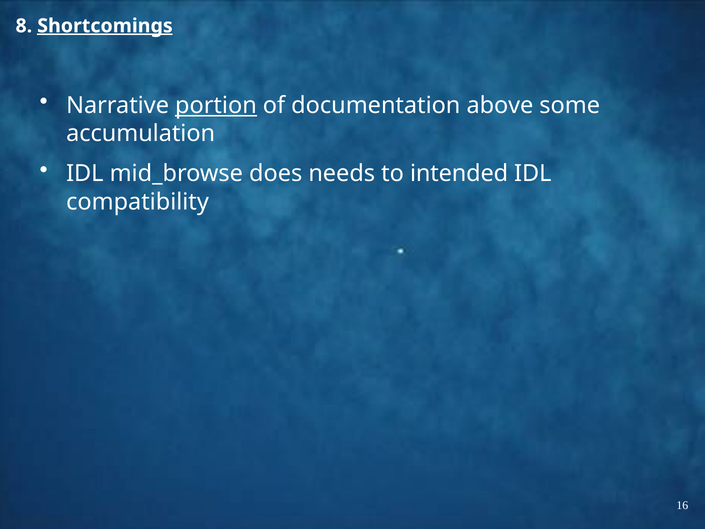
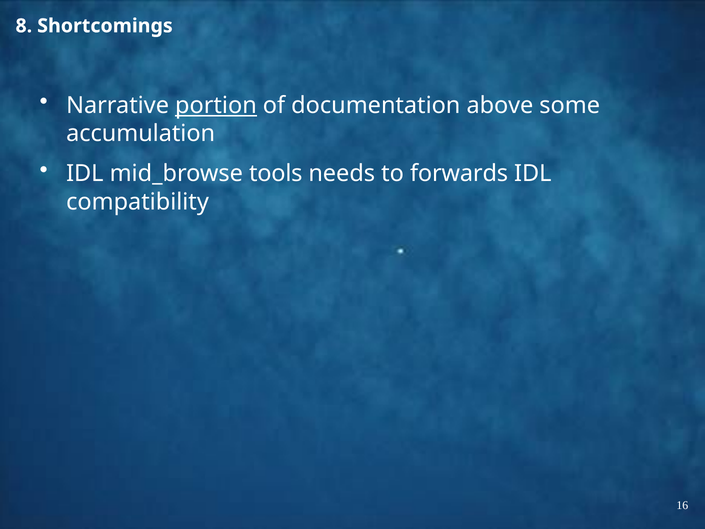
Shortcomings underline: present -> none (105, 26)
does: does -> tools (276, 174)
intended: intended -> forwards (459, 174)
